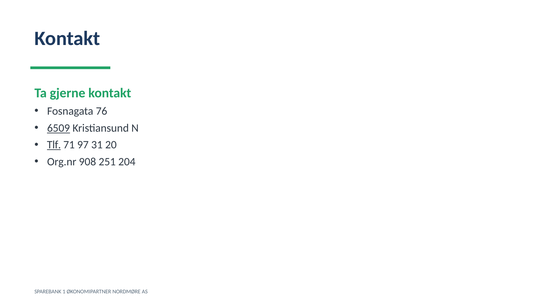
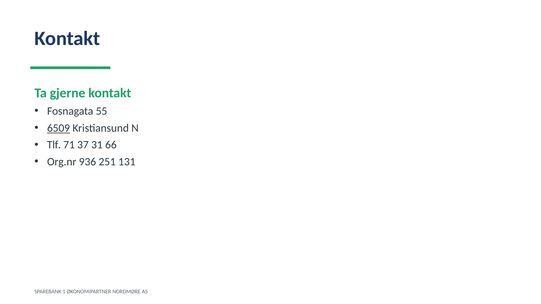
76: 76 -> 55 (102, 111)
Tlf underline: present -> none (54, 145)
97: 97 -> 37 (83, 145)
20: 20 -> 66 (111, 145)
908: 908 -> 936 (87, 162)
204: 204 -> 131 (127, 162)
